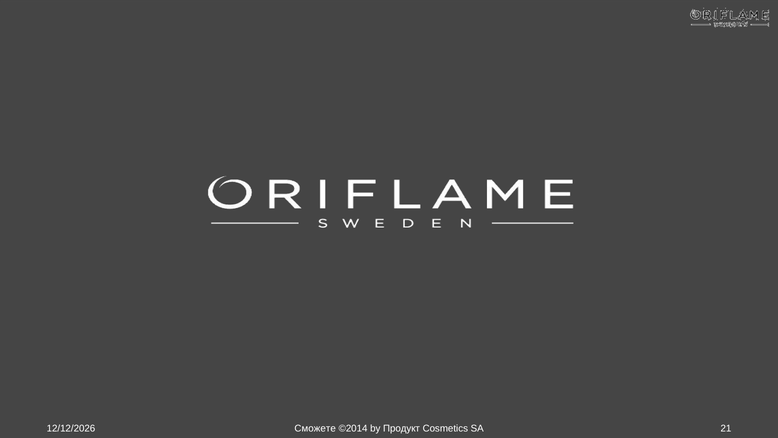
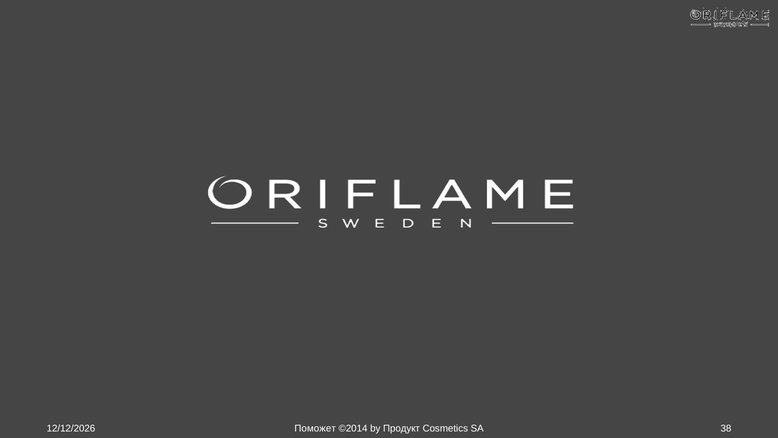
Сможете: Сможете -> Поможет (315, 428)
21: 21 -> 38 (726, 428)
